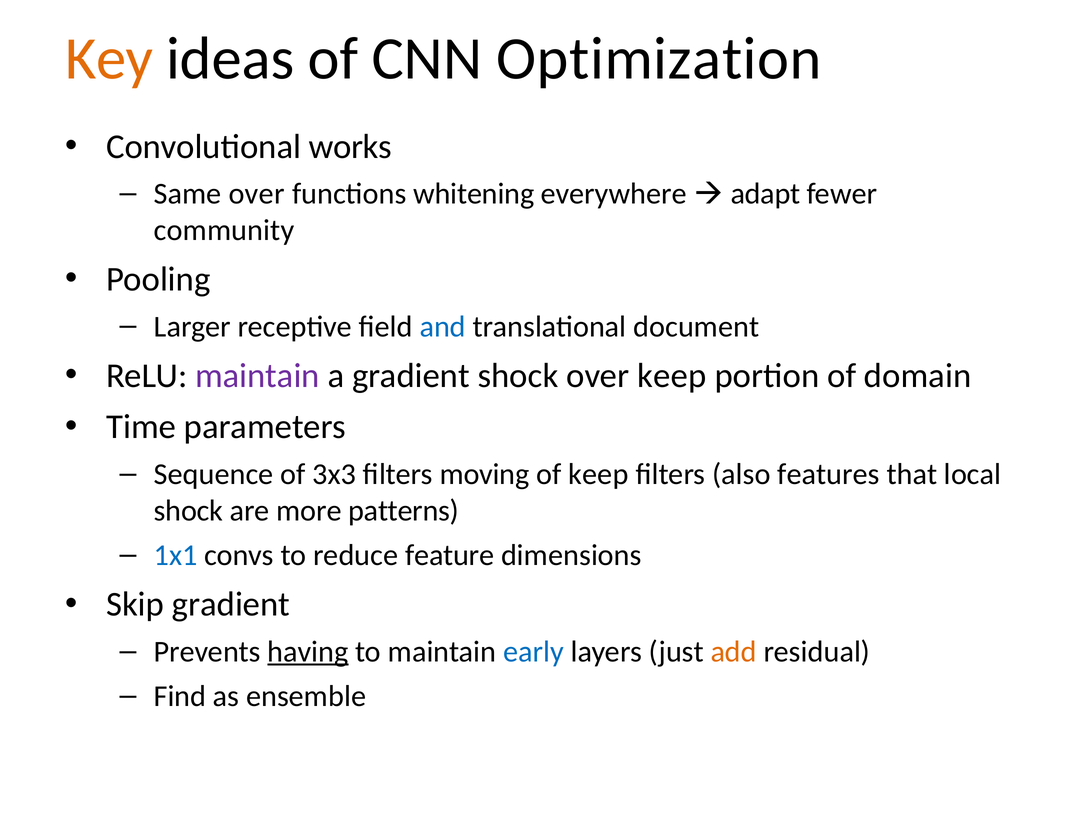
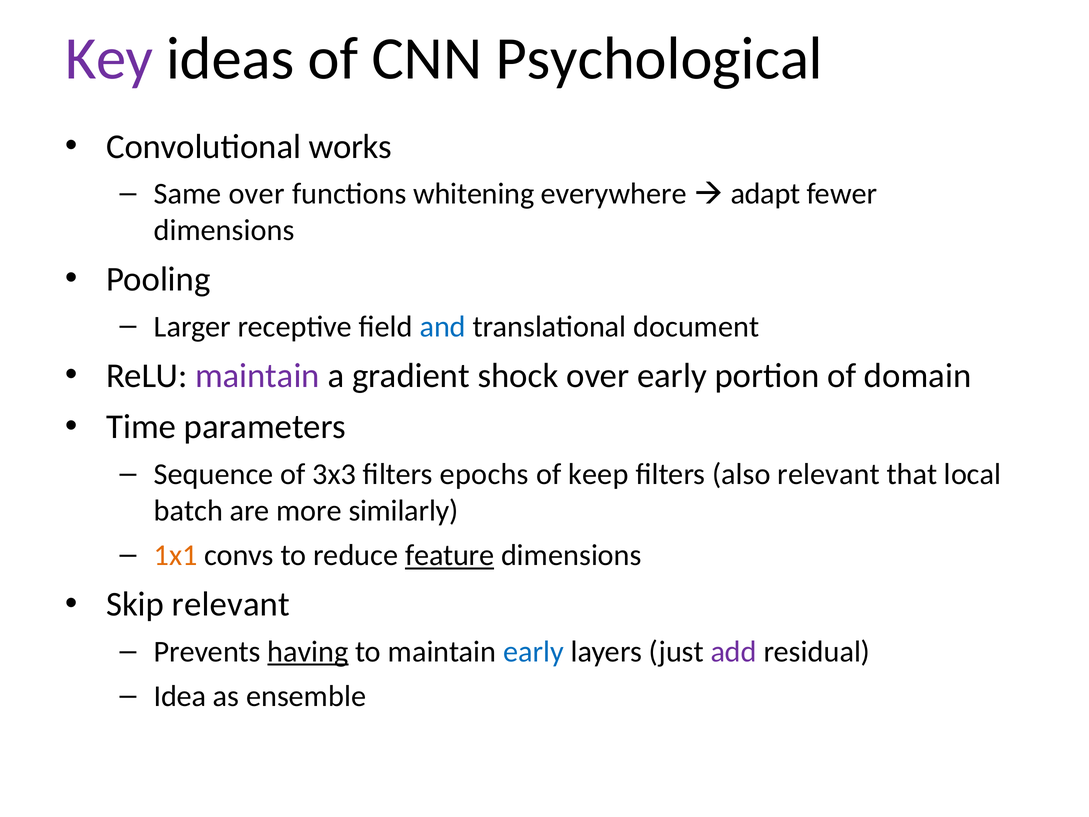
Key colour: orange -> purple (109, 59)
Optimization: Optimization -> Psychological (659, 59)
community: community -> dimensions (224, 230)
over keep: keep -> early (672, 375)
moving: moving -> epochs (484, 474)
also features: features -> relevant (829, 474)
shock: shock -> batch (188, 510)
patterns: patterns -> similarly (404, 510)
1x1 colour: blue -> orange (176, 555)
feature underline: none -> present (450, 555)
Skip gradient: gradient -> relevant (231, 604)
add colour: orange -> purple (734, 651)
Find: Find -> Idea (180, 696)
